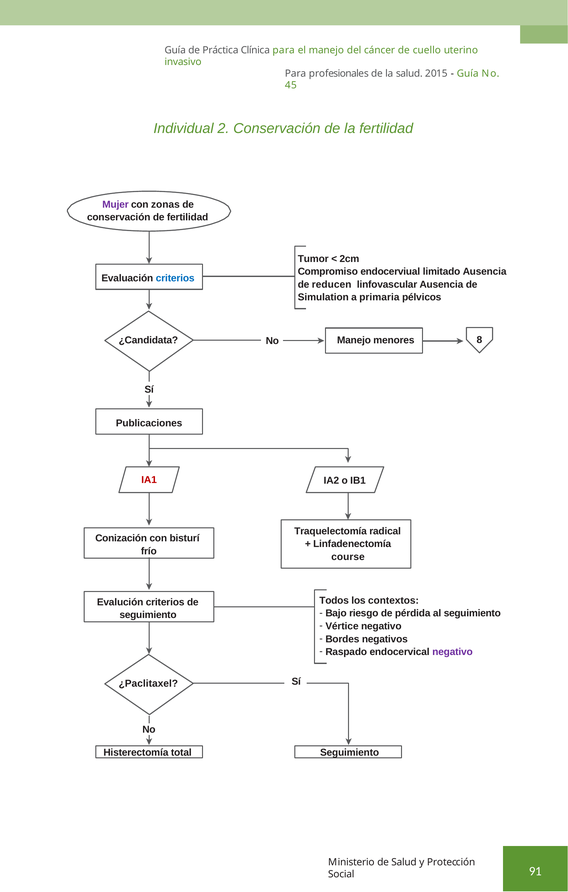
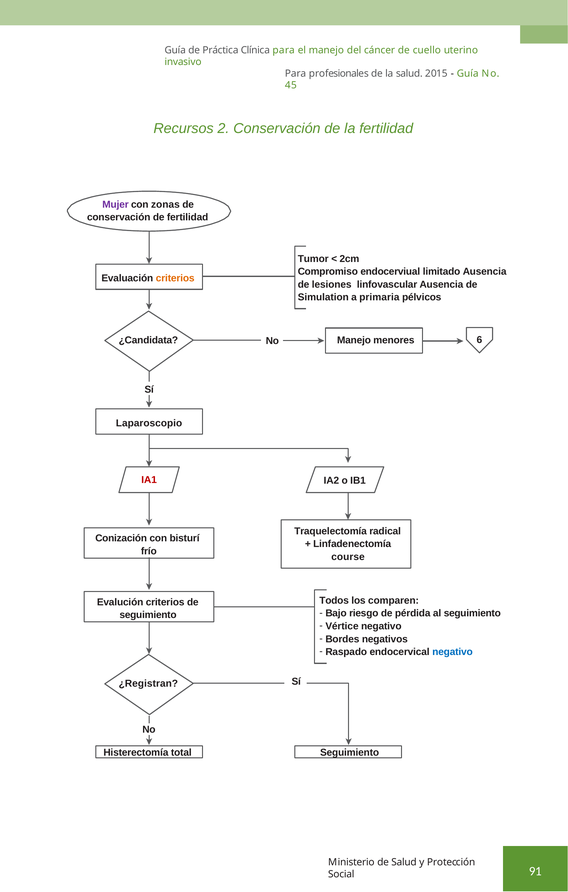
Individual: Individual -> Recursos (184, 129)
criterios colour: blue -> orange (175, 278)
reducen: reducen -> lesiones (332, 285)
8: 8 -> 6 (479, 340)
Publicaciones: Publicaciones -> Laparoscopio (149, 424)
contextos: contextos -> comparen (393, 601)
negativo colour: purple -> blue (453, 652)
¿Paclitaxel: ¿Paclitaxel -> ¿Registran (148, 684)
